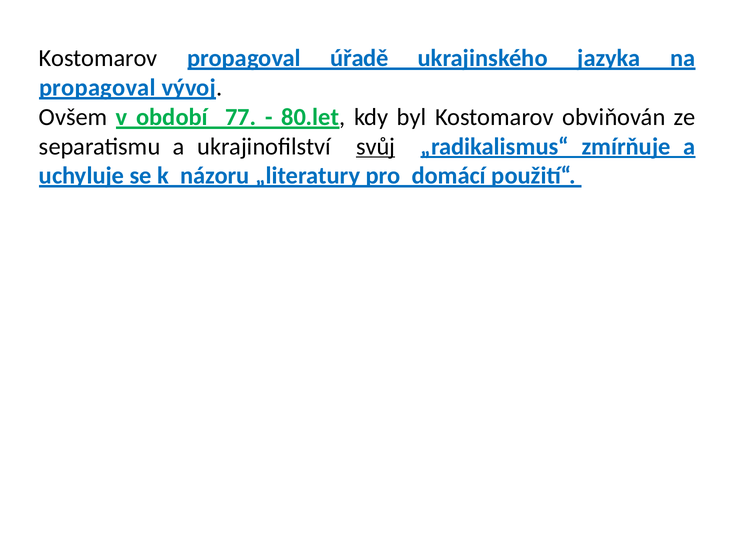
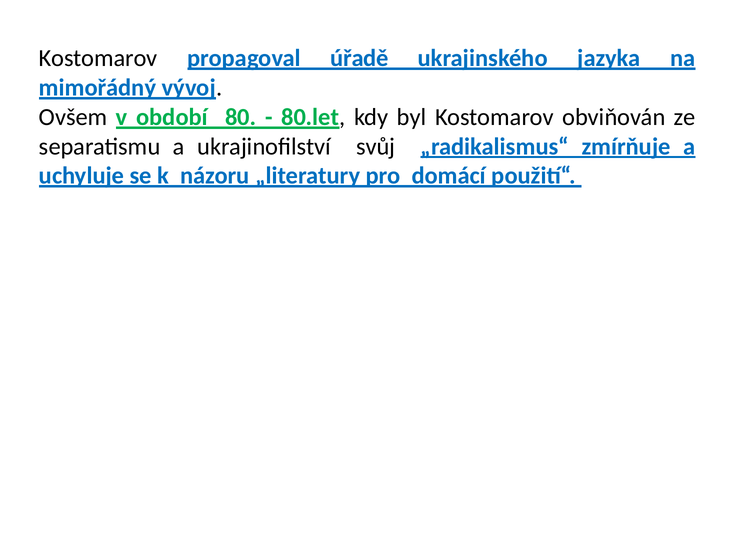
propagoval: propagoval -> mimořádný (98, 88)
77: 77 -> 80 (241, 117)
svůj underline: present -> none (376, 146)
